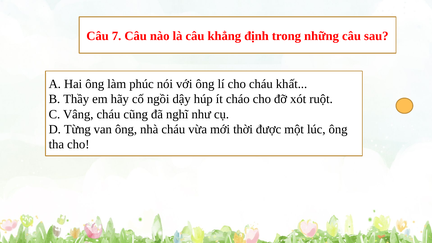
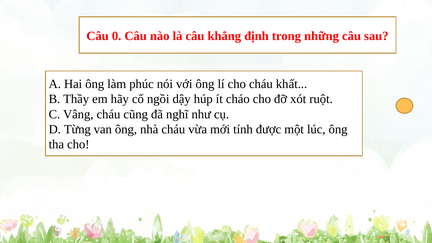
7: 7 -> 0 (117, 36)
thời: thời -> tính (243, 129)
